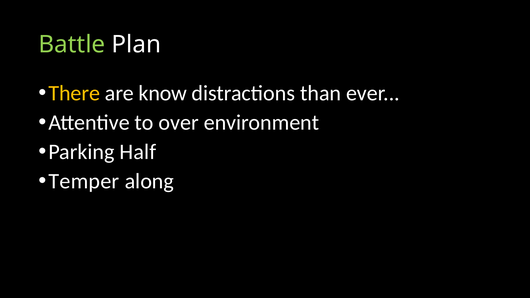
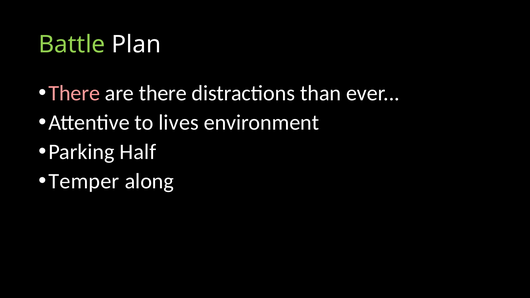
There colour: yellow -> pink (74, 93)
are know: know -> there (163, 93)
over: over -> lives (179, 122)
